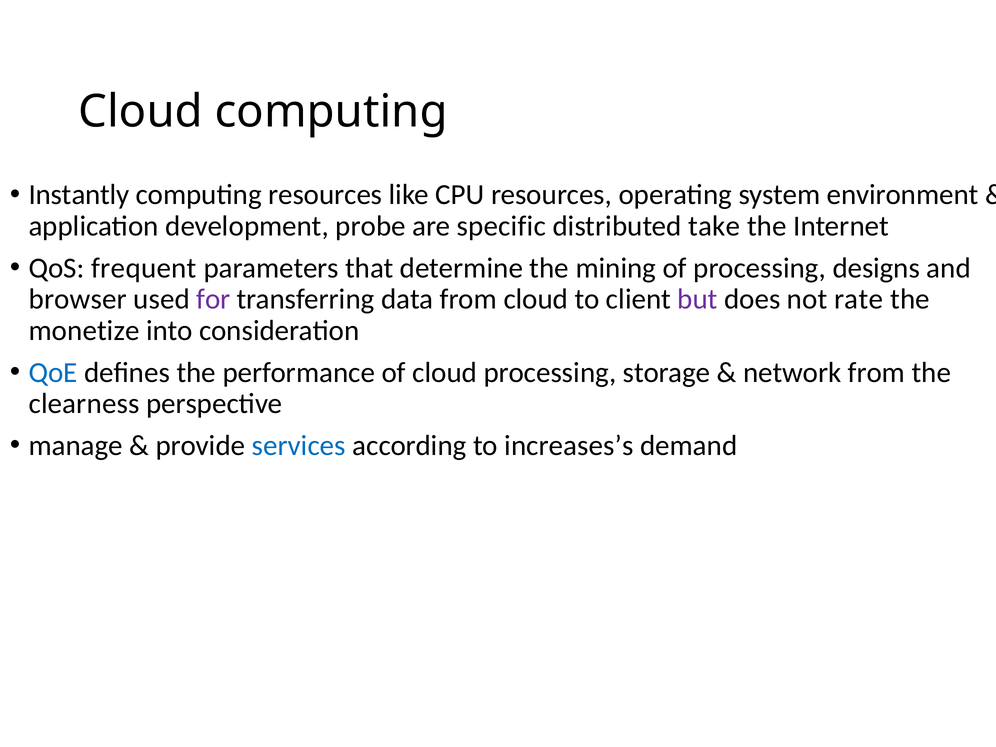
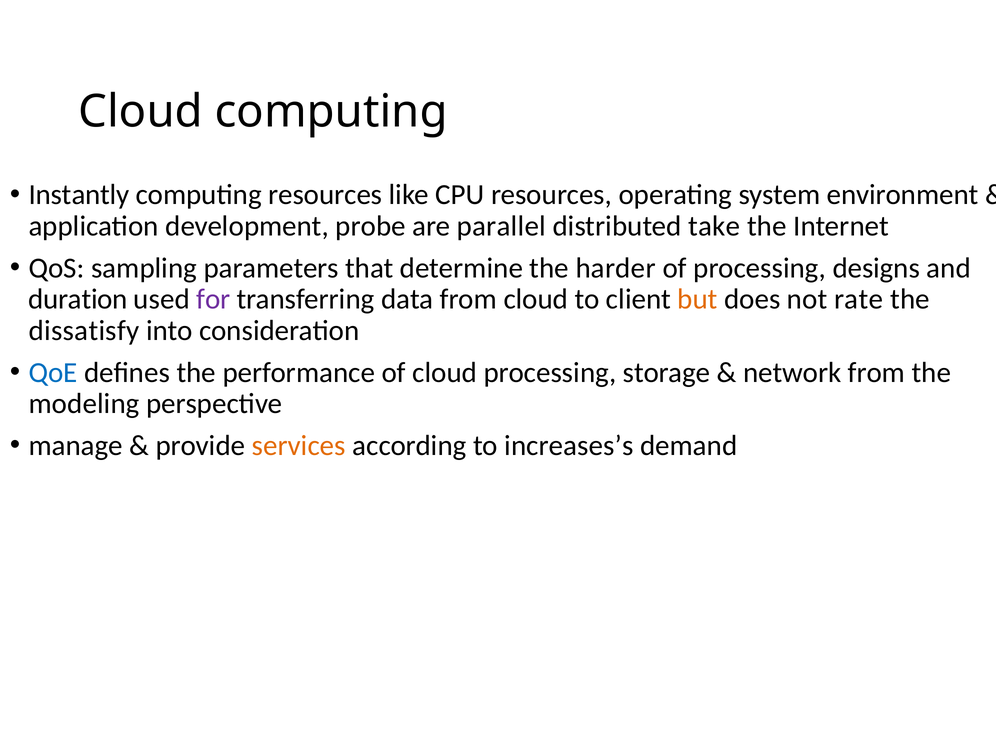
specific: specific -> parallel (501, 226)
frequent: frequent -> sampling (144, 268)
mining: mining -> harder (616, 268)
browser: browser -> duration (78, 299)
but colour: purple -> orange (697, 299)
monetize: monetize -> dissatisfy (84, 331)
clearness: clearness -> modeling (84, 404)
services colour: blue -> orange (299, 446)
